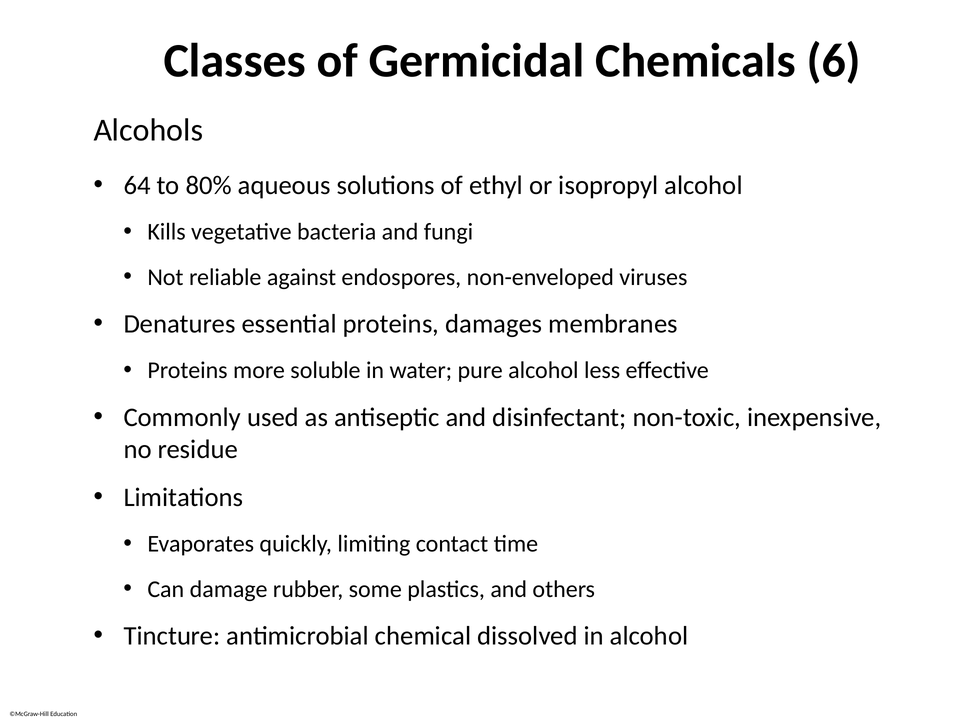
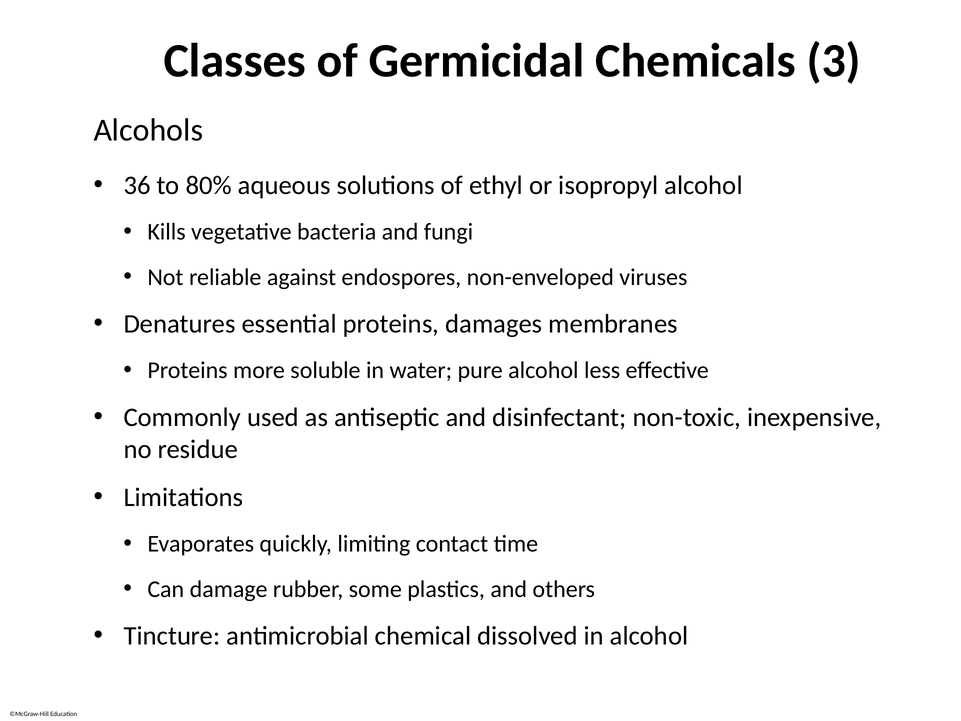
6: 6 -> 3 (834, 61)
64: 64 -> 36 (137, 185)
